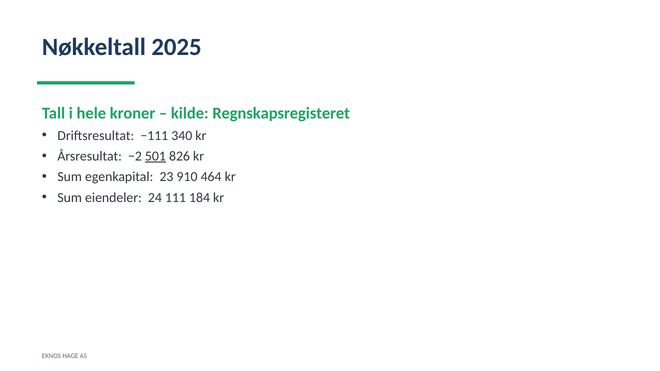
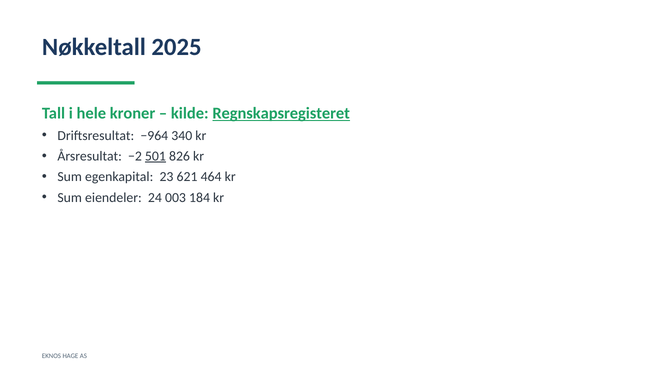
Regnskapsregisteret underline: none -> present (281, 114)
−111: −111 -> −964 (154, 136)
910: 910 -> 621 (187, 177)
111: 111 -> 003 (175, 198)
